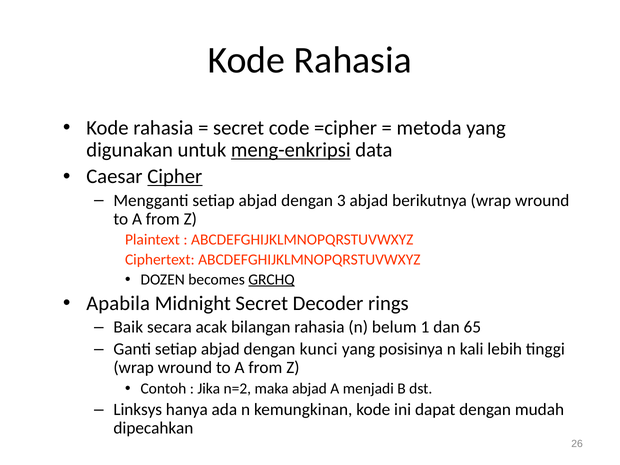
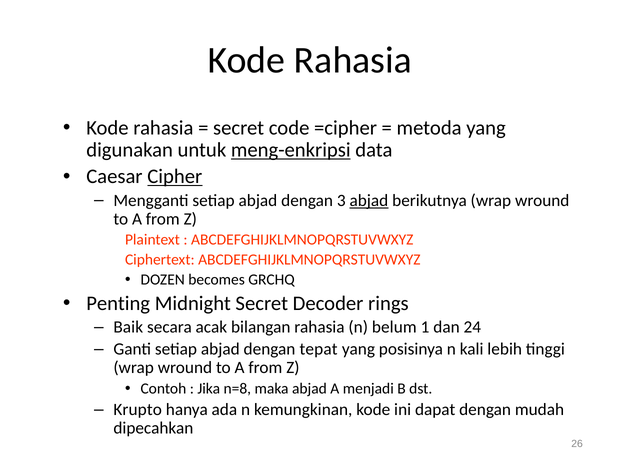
abjad underline: none -> present (369, 200)
GRCHQ underline: present -> none (271, 280)
Apabila: Apabila -> Penting (118, 303)
65: 65 -> 24 (472, 327)
kunci: kunci -> tepat (319, 349)
n=2: n=2 -> n=8 (237, 389)
Linksys: Linksys -> Krupto (138, 410)
